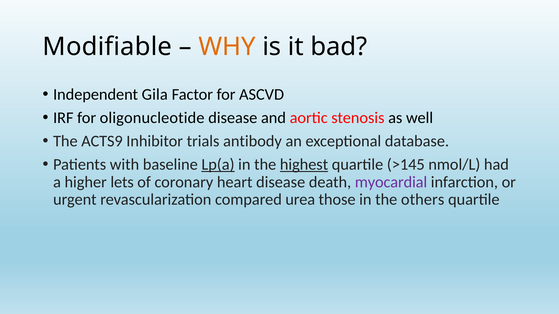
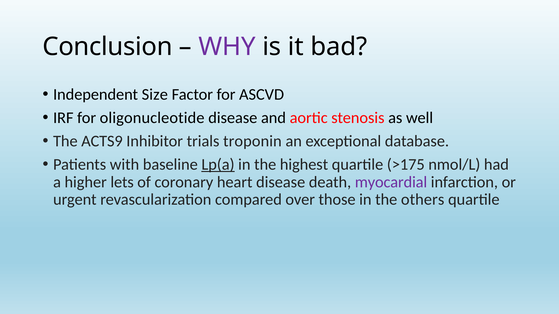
Modifiable: Modifiable -> Conclusion (108, 47)
WHY colour: orange -> purple (227, 47)
Gila: Gila -> Size (155, 94)
antibody: antibody -> troponin (252, 141)
highest underline: present -> none (304, 165)
>145: >145 -> >175 (406, 165)
urea: urea -> over (300, 200)
